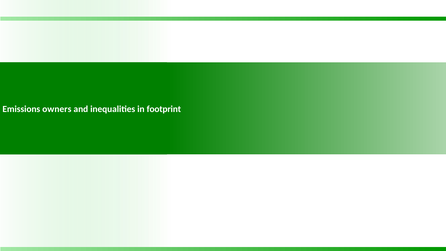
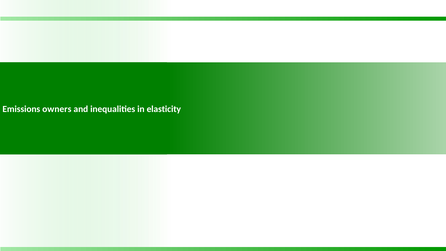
footprint: footprint -> elasticity (164, 109)
